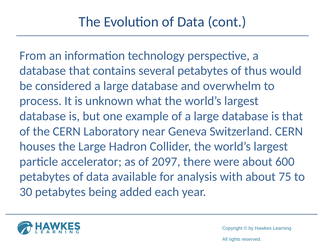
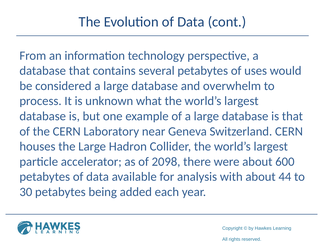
thus: thus -> uses (256, 71)
2097: 2097 -> 2098 (166, 162)
75: 75 -> 44 (285, 177)
